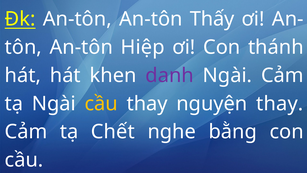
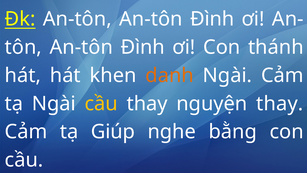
An-tôn An-tôn Thấy: Thấy -> Đình (212, 19)
Hiệp: Hiệp -> Đình (143, 47)
danh colour: purple -> orange (170, 75)
Chết: Chết -> Giúp (113, 132)
